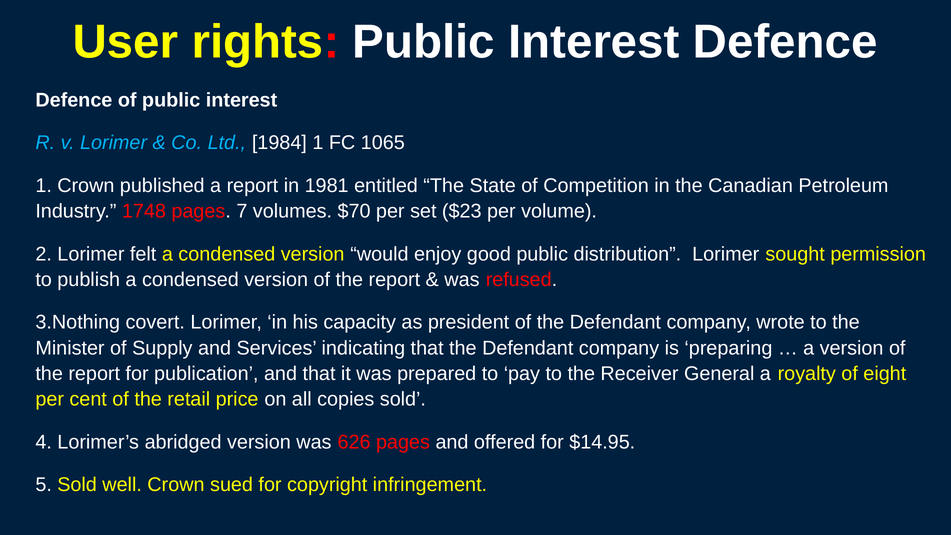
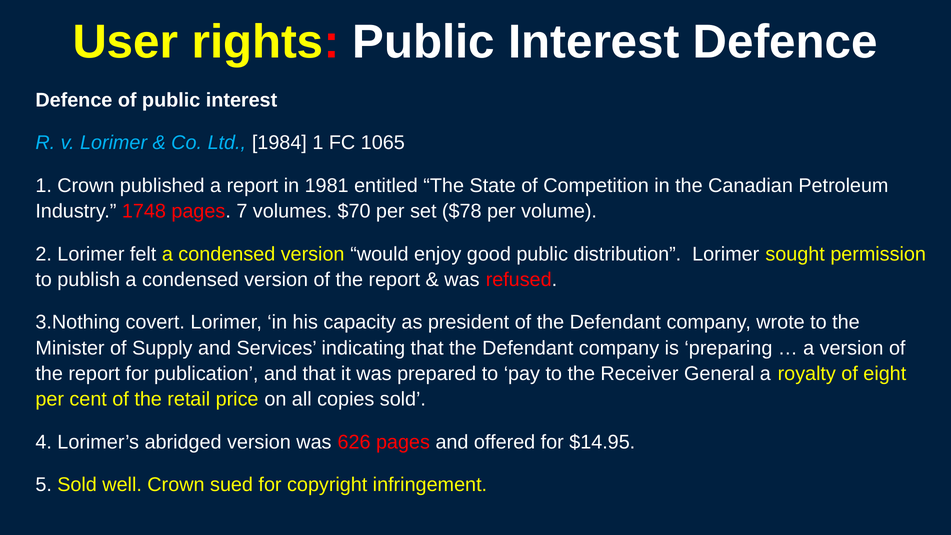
$23: $23 -> $78 (462, 211)
